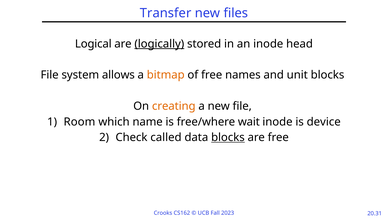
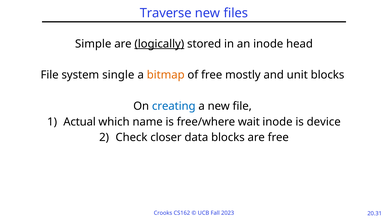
Transfer: Transfer -> Traverse (166, 13)
Logical: Logical -> Simple (93, 44)
allows: allows -> single (118, 75)
names: names -> mostly (243, 75)
creating colour: orange -> blue (174, 106)
Room: Room -> Actual (80, 122)
called: called -> closer (166, 138)
blocks underline: present -> none (228, 138)
